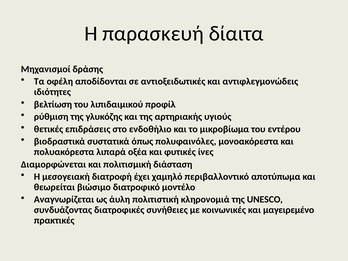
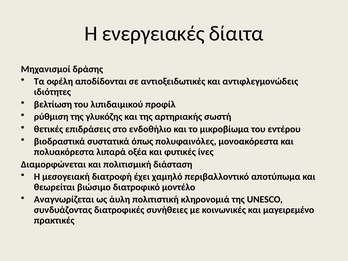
παρασκευή: παρασκευή -> ενεργειακές (153, 34)
υγιούς: υγιούς -> σωστή (218, 117)
